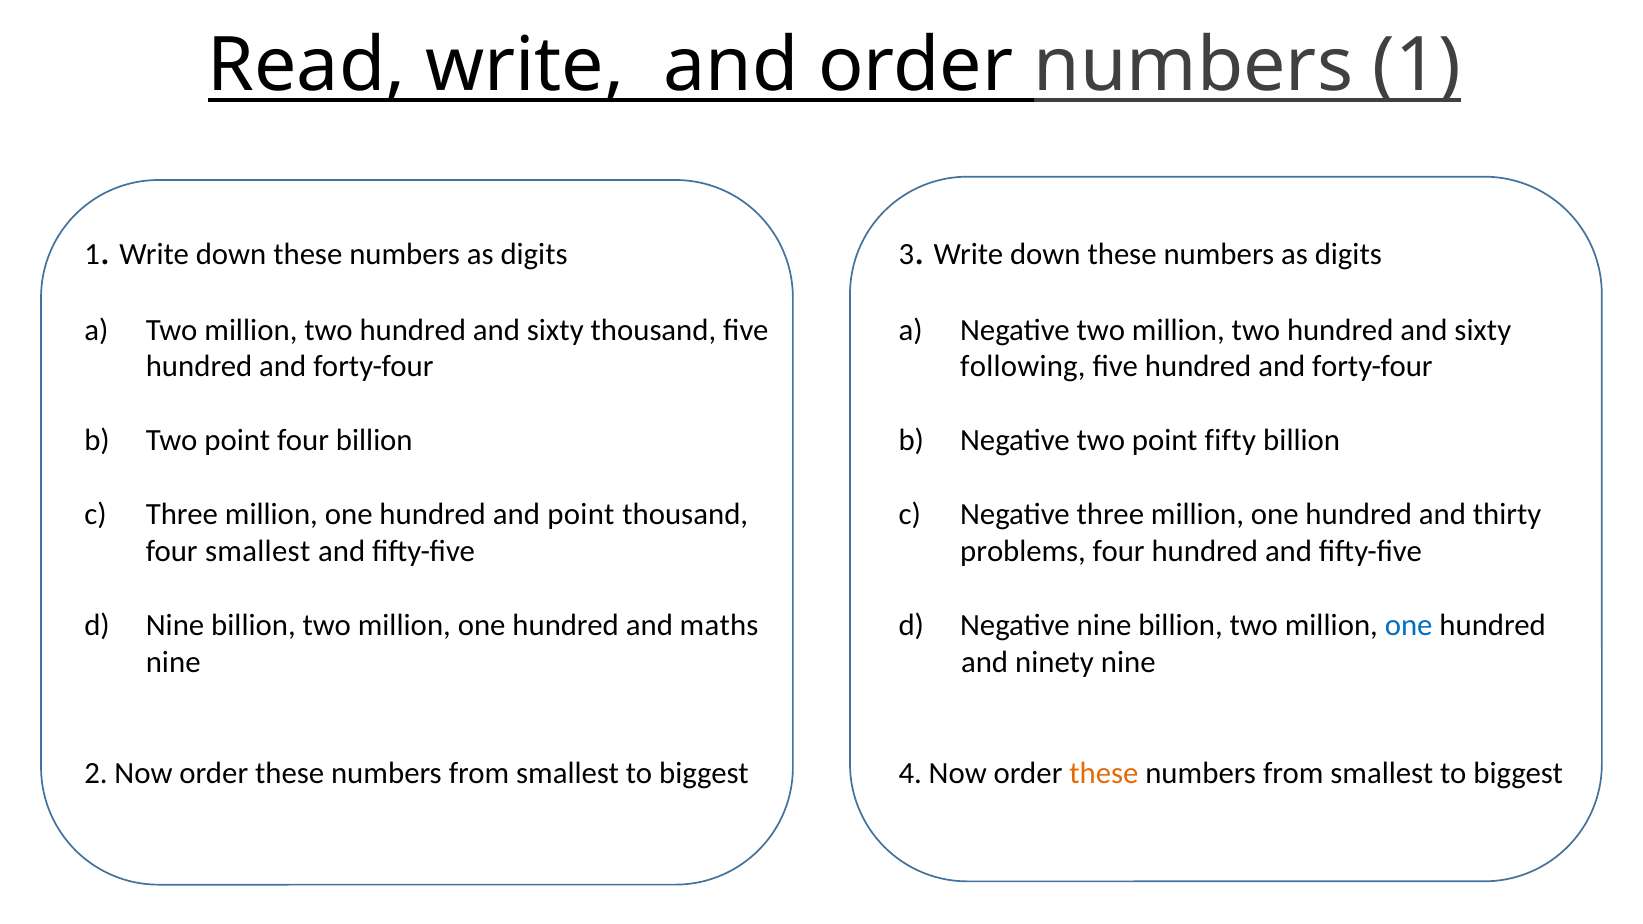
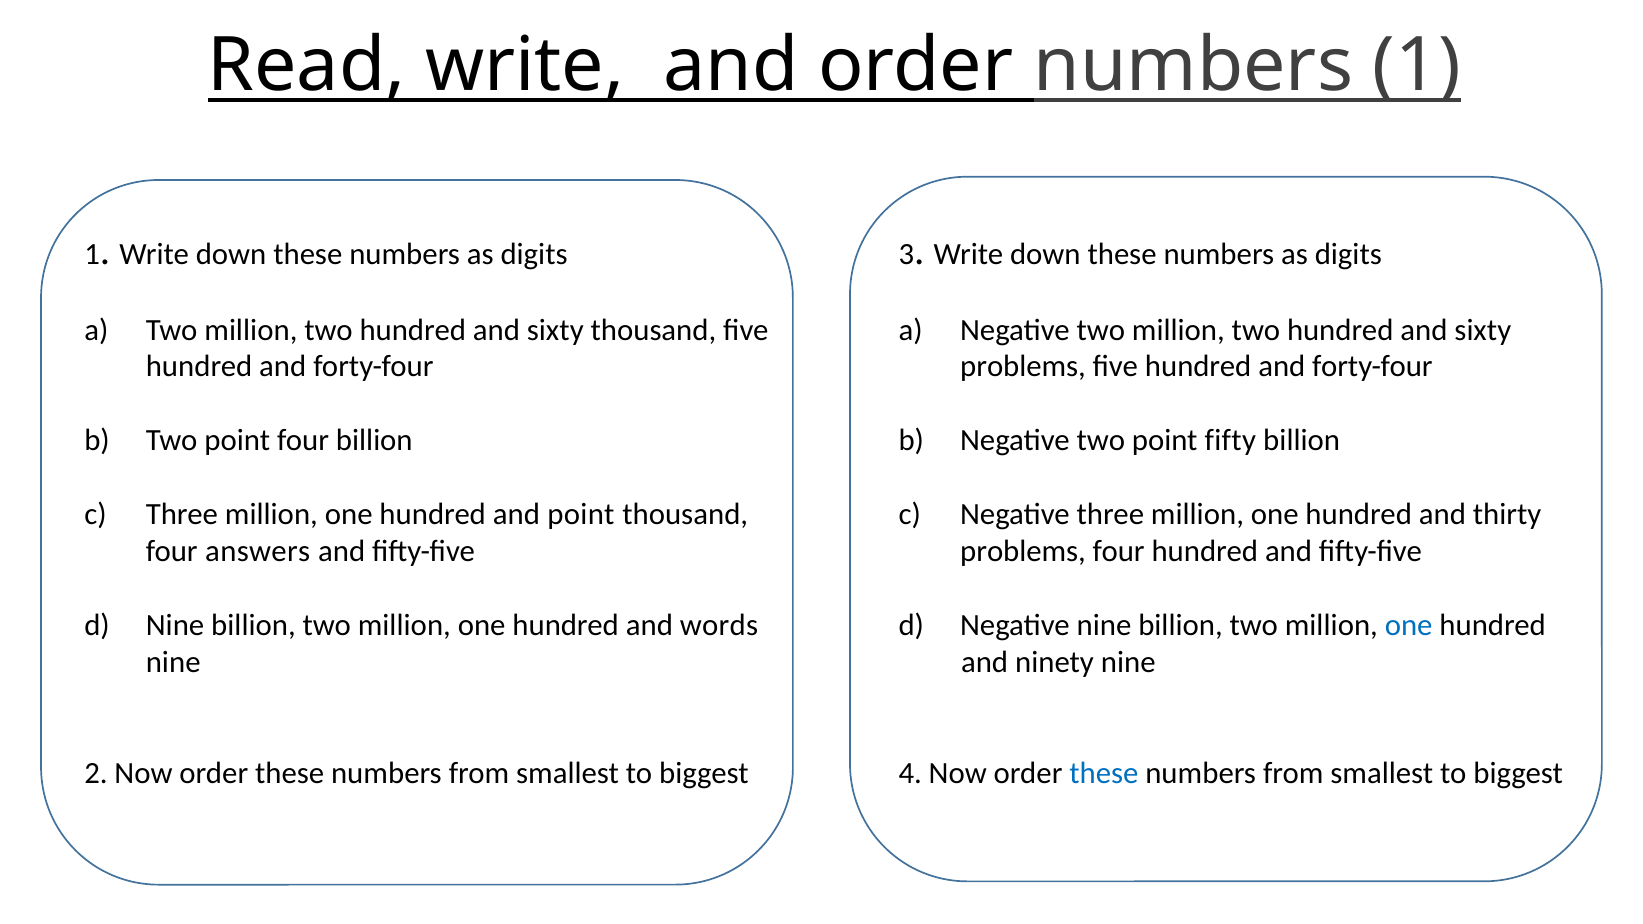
following: following -> problems (1023, 367)
four smallest: smallest -> answers (258, 552)
maths: maths -> words (719, 626)
these colour: orange -> blue (1104, 774)
